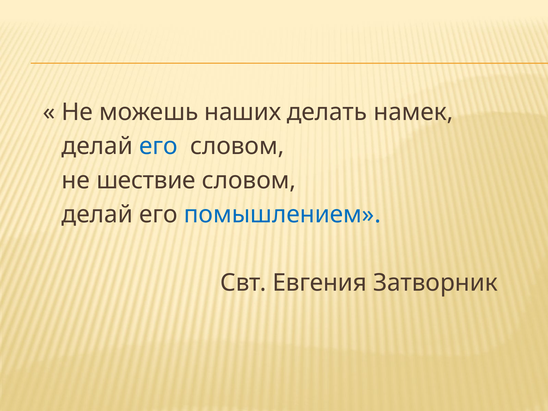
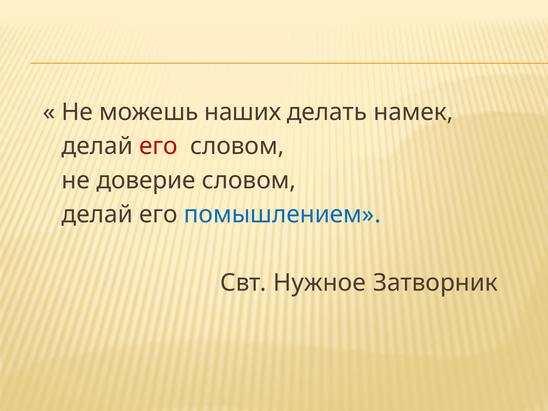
его colour: blue -> red (158, 146)
шествие: шествие -> доверие (146, 180)
Евгения: Евгения -> Нужное (320, 283)
